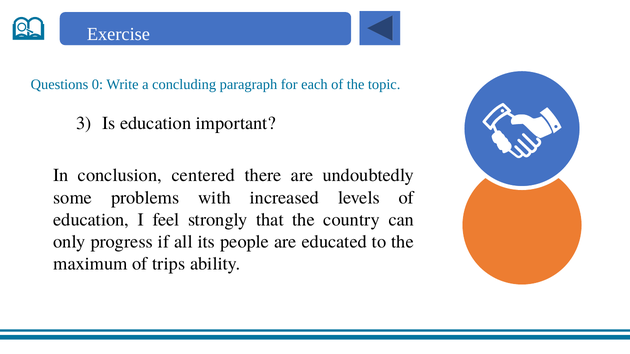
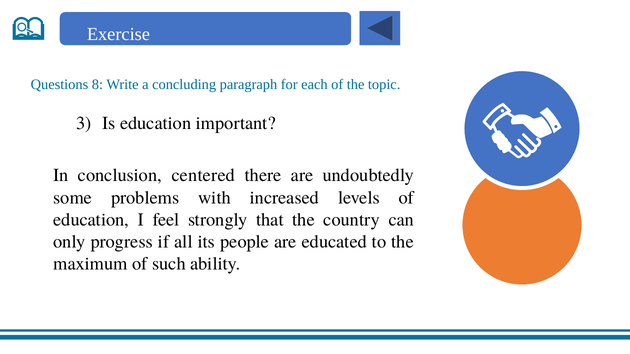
0: 0 -> 8 (97, 84)
trips: trips -> such (169, 264)
